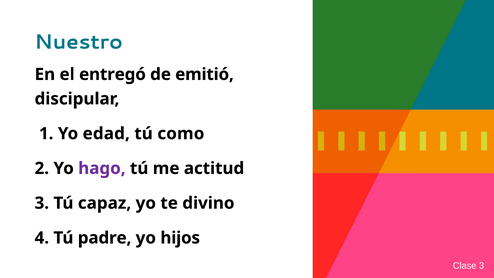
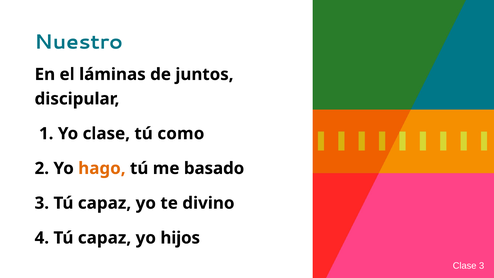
entregó: entregó -> láminas (112, 74)
emitió: emitió -> juntos (204, 74)
Yo edad: edad -> clase (106, 134)
hago colour: purple -> orange (102, 168)
actitud: actitud -> basado (214, 168)
4 Tú padre: padre -> capaz (105, 238)
